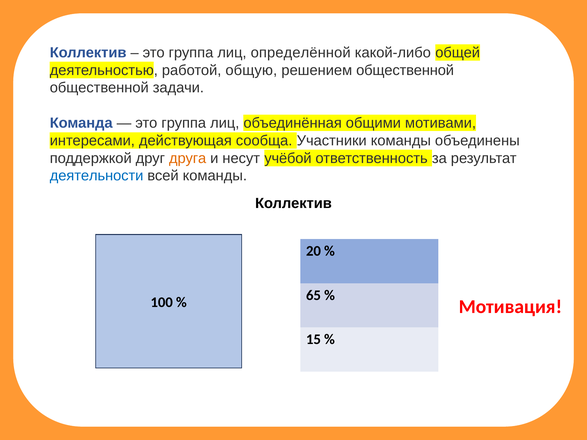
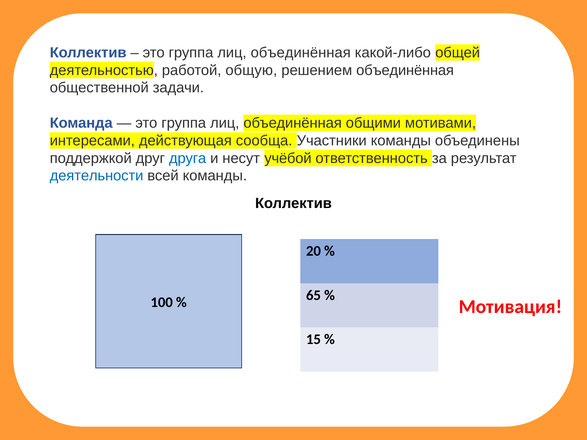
определённой: определённой -> объединённая (301, 53)
решением общественной: общественной -> объединённая (405, 70)
друга colour: orange -> blue (188, 158)
